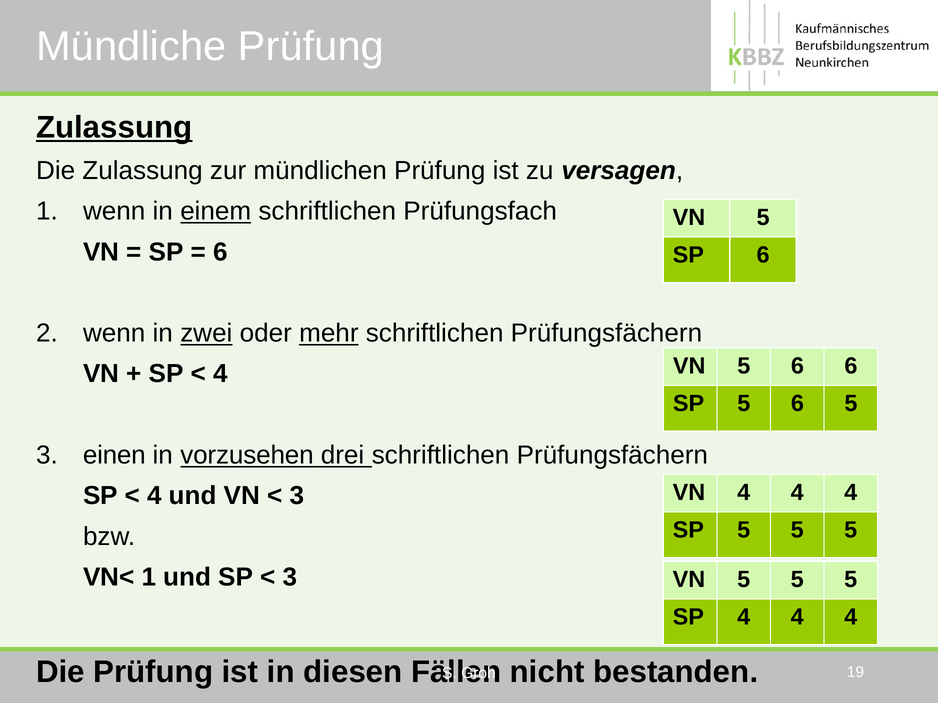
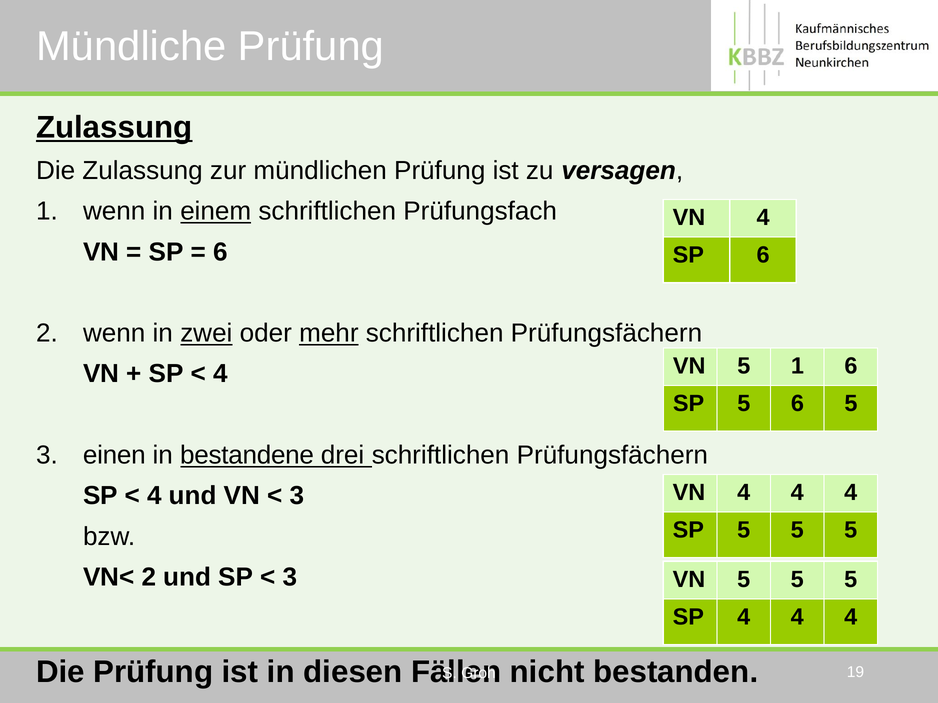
5: 5 -> 4 (763, 218)
VN 5 6: 6 -> 1 (797, 366)
vorzusehen: vorzusehen -> bestandene (247, 455)
VN< 1: 1 -> 2 (149, 577)
